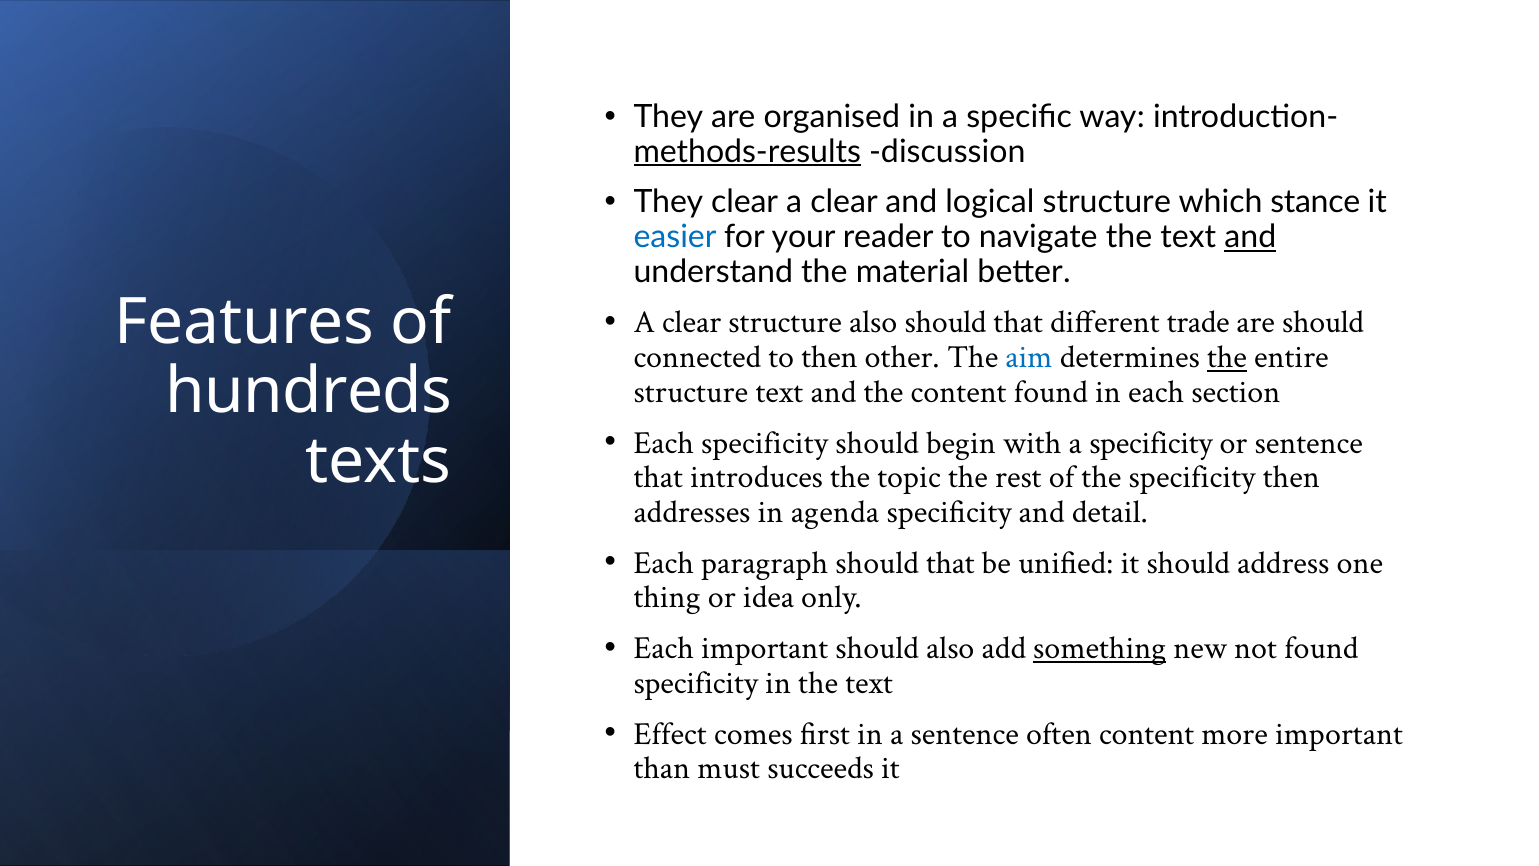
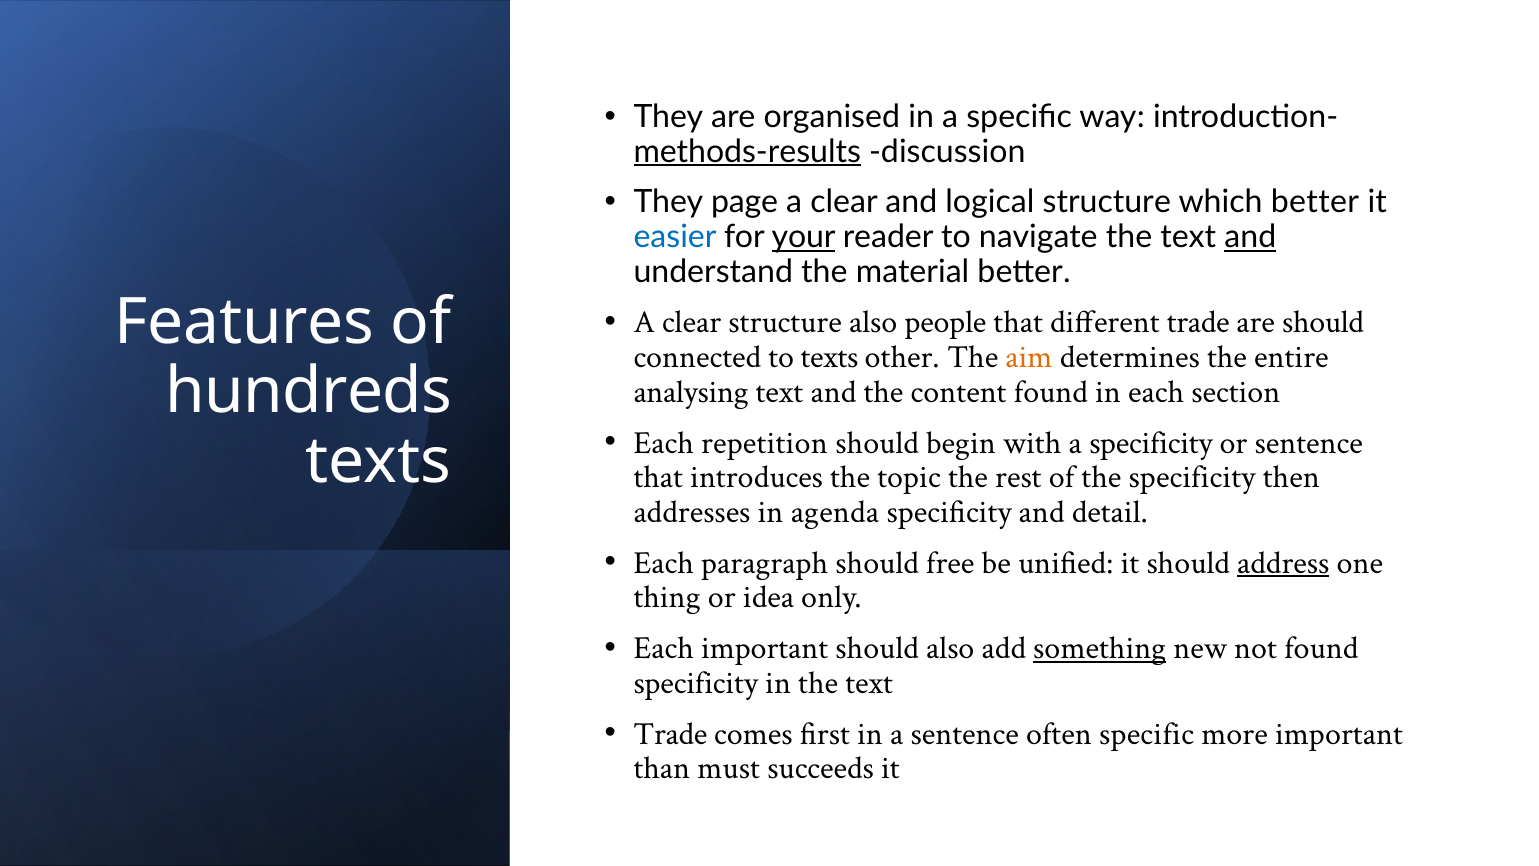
They clear: clear -> page (745, 202)
which stance: stance -> better (1315, 202)
your underline: none -> present (804, 237)
also should: should -> people (946, 322)
to then: then -> texts (830, 357)
aim colour: blue -> orange (1029, 357)
the underline: present -> none (1227, 357)
structure: structure -> analysing (691, 392)
Each specificity: specificity -> repetition (764, 442)
paragraph should that: that -> free (950, 562)
address underline: none -> present (1283, 562)
Effect: Effect -> Trade (670, 733)
often content: content -> specific (1146, 733)
